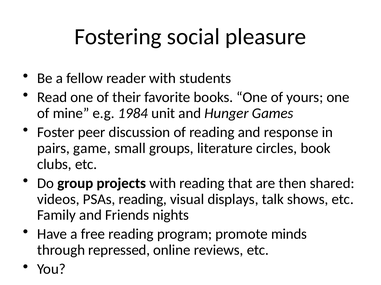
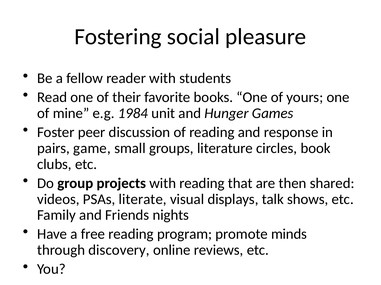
PSAs reading: reading -> literate (143, 200)
repressed: repressed -> discovery (119, 251)
